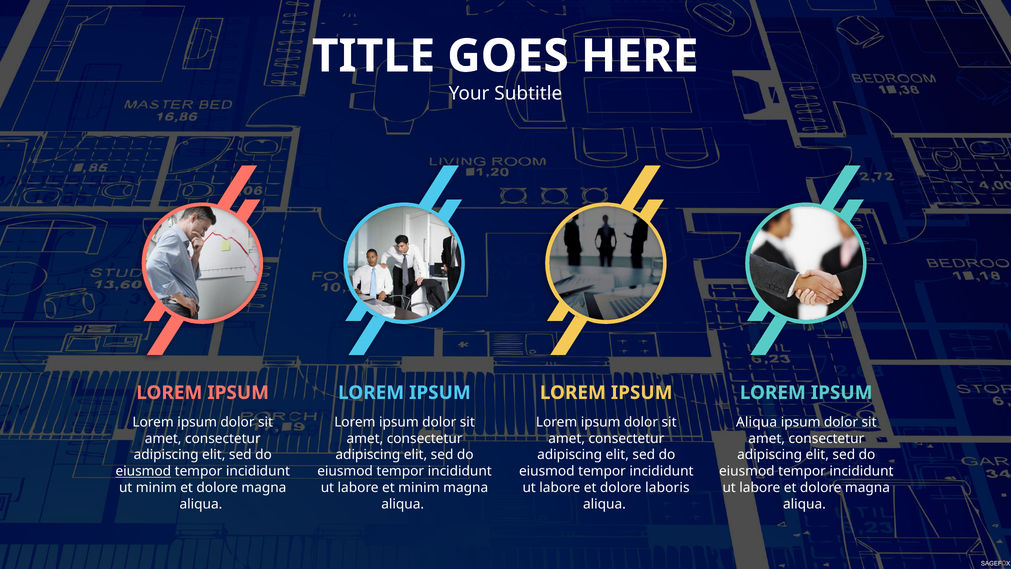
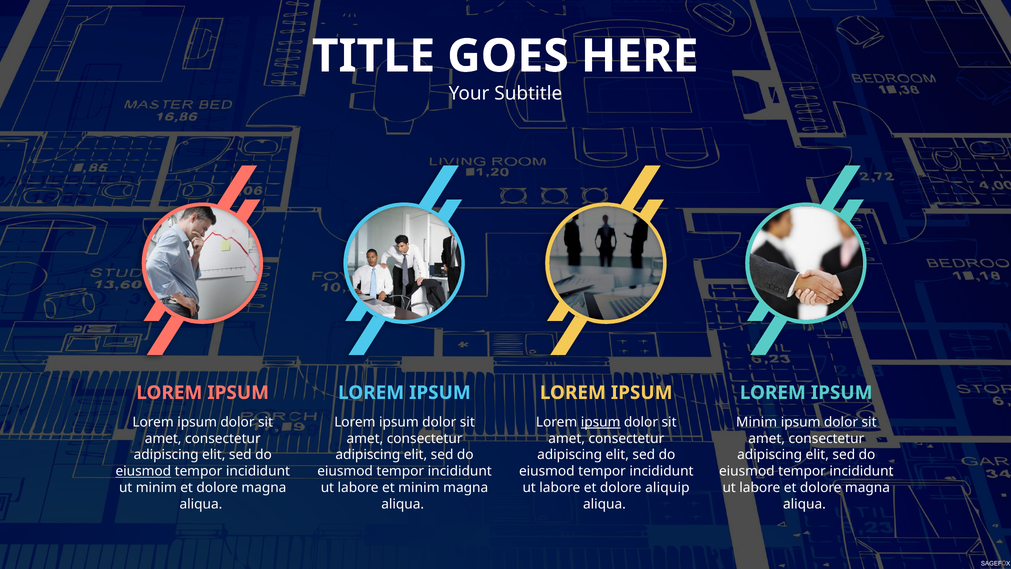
ipsum underline: none -> present (601, 422)
Aliqua: Aliqua -> Minim (757, 422)
laboris: laboris -> aliquip (667, 488)
